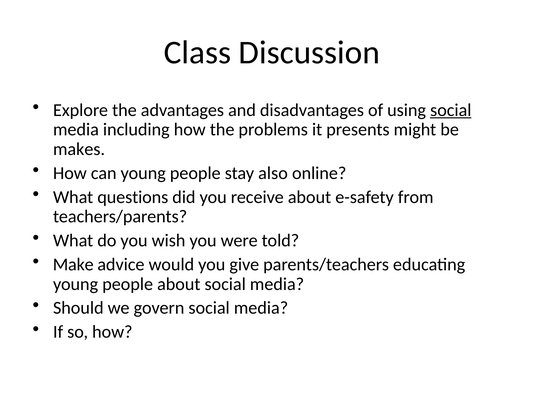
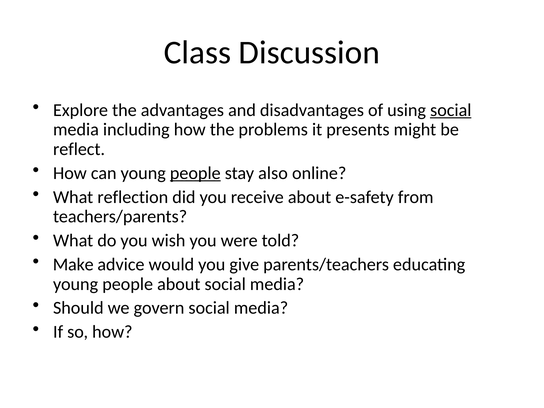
makes: makes -> reflect (79, 149)
people underline: none -> present (195, 173)
questions: questions -> reflection (133, 197)
